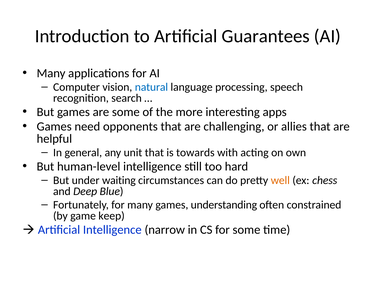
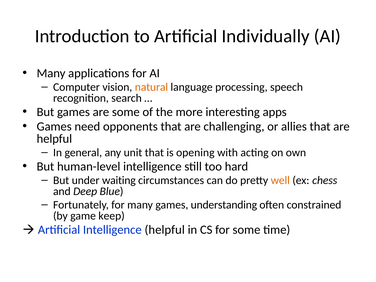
Guarantees: Guarantees -> Individually (266, 36)
natural colour: blue -> orange (151, 87)
towards: towards -> opening (195, 153)
Intelligence narrow: narrow -> helpful (165, 230)
